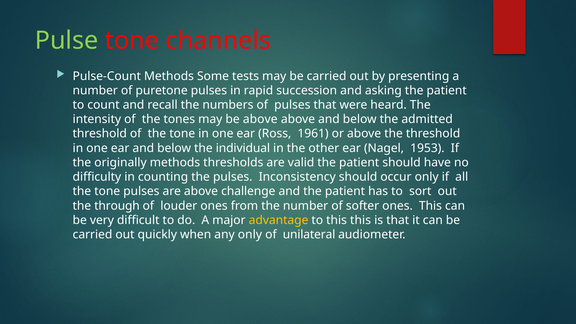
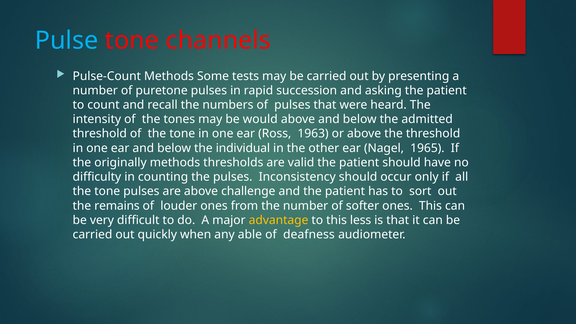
Pulse colour: light green -> light blue (67, 40)
be above: above -> would (260, 119)
1961: 1961 -> 1963 (313, 134)
1953: 1953 -> 1965 (427, 148)
through: through -> remains (117, 206)
this this: this -> less (361, 220)
any only: only -> able (250, 235)
unilateral: unilateral -> deafness (309, 235)
